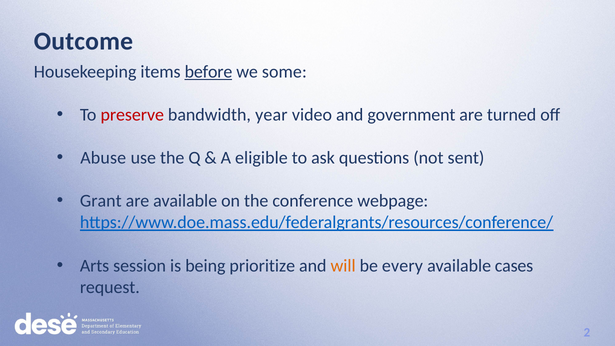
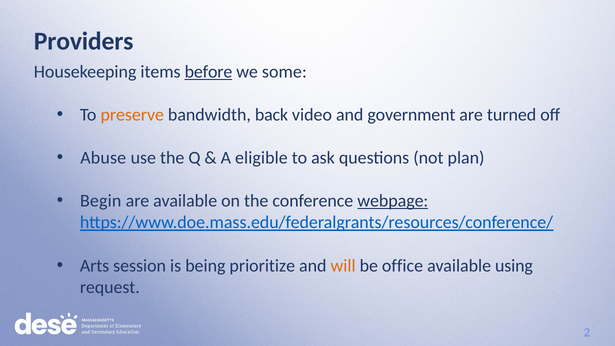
Outcome: Outcome -> Providers (84, 41)
preserve colour: red -> orange (132, 115)
year: year -> back (272, 115)
sent: sent -> plan (466, 158)
Grant: Grant -> Begin (101, 201)
webpage underline: none -> present (393, 201)
every: every -> office (403, 266)
cases: cases -> using (514, 266)
